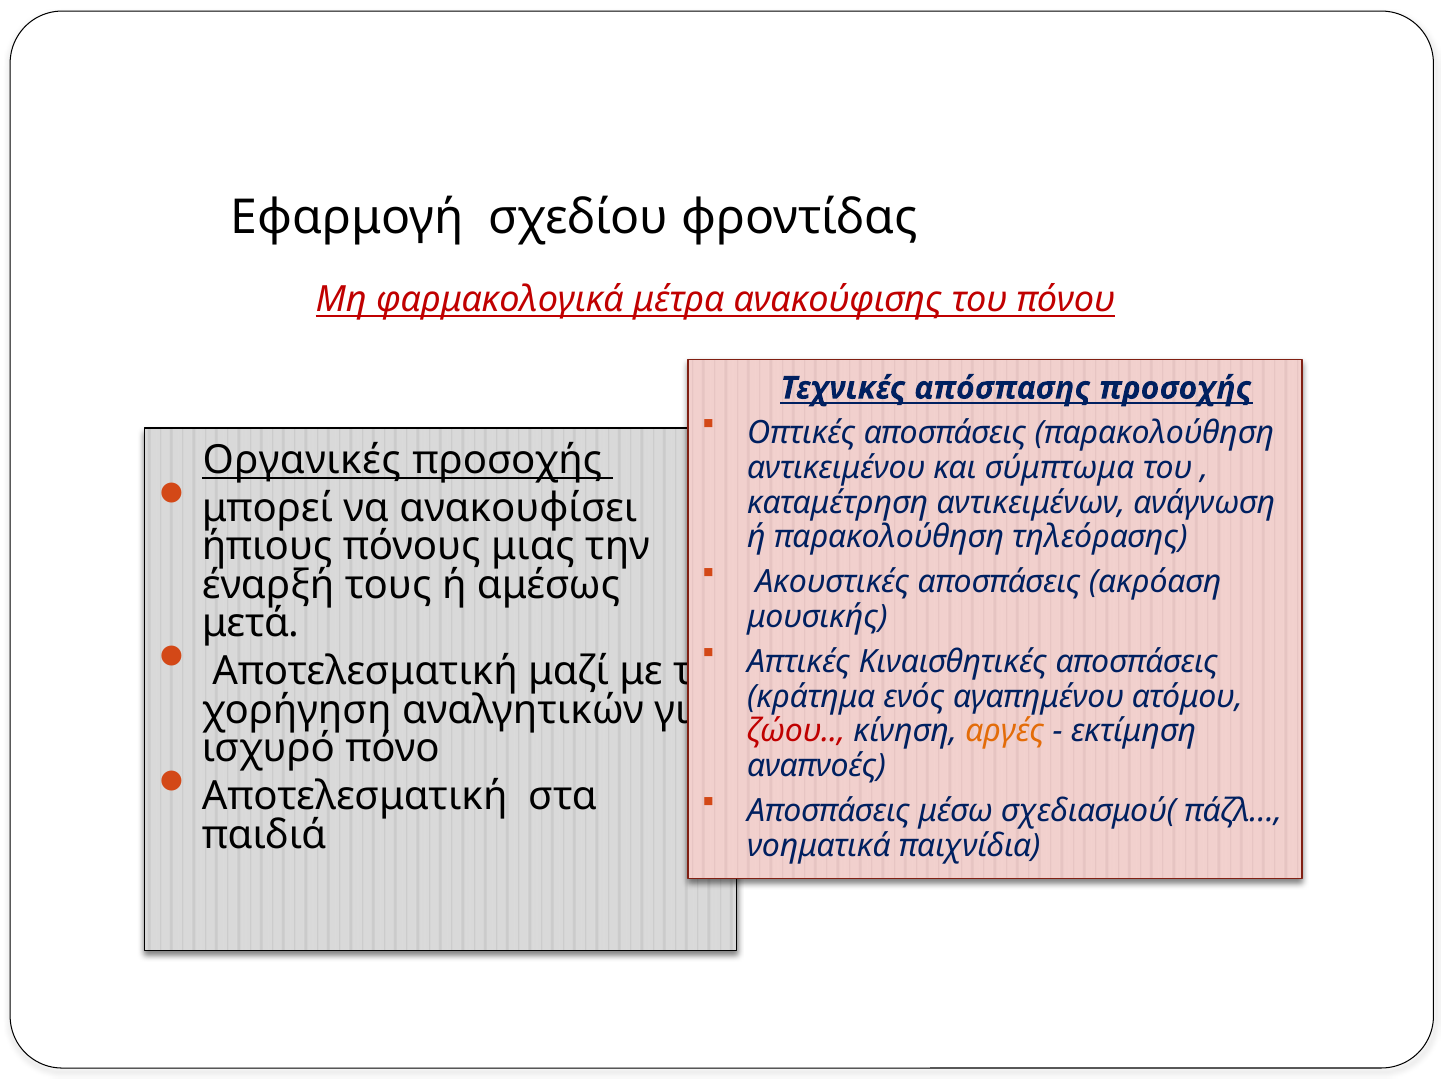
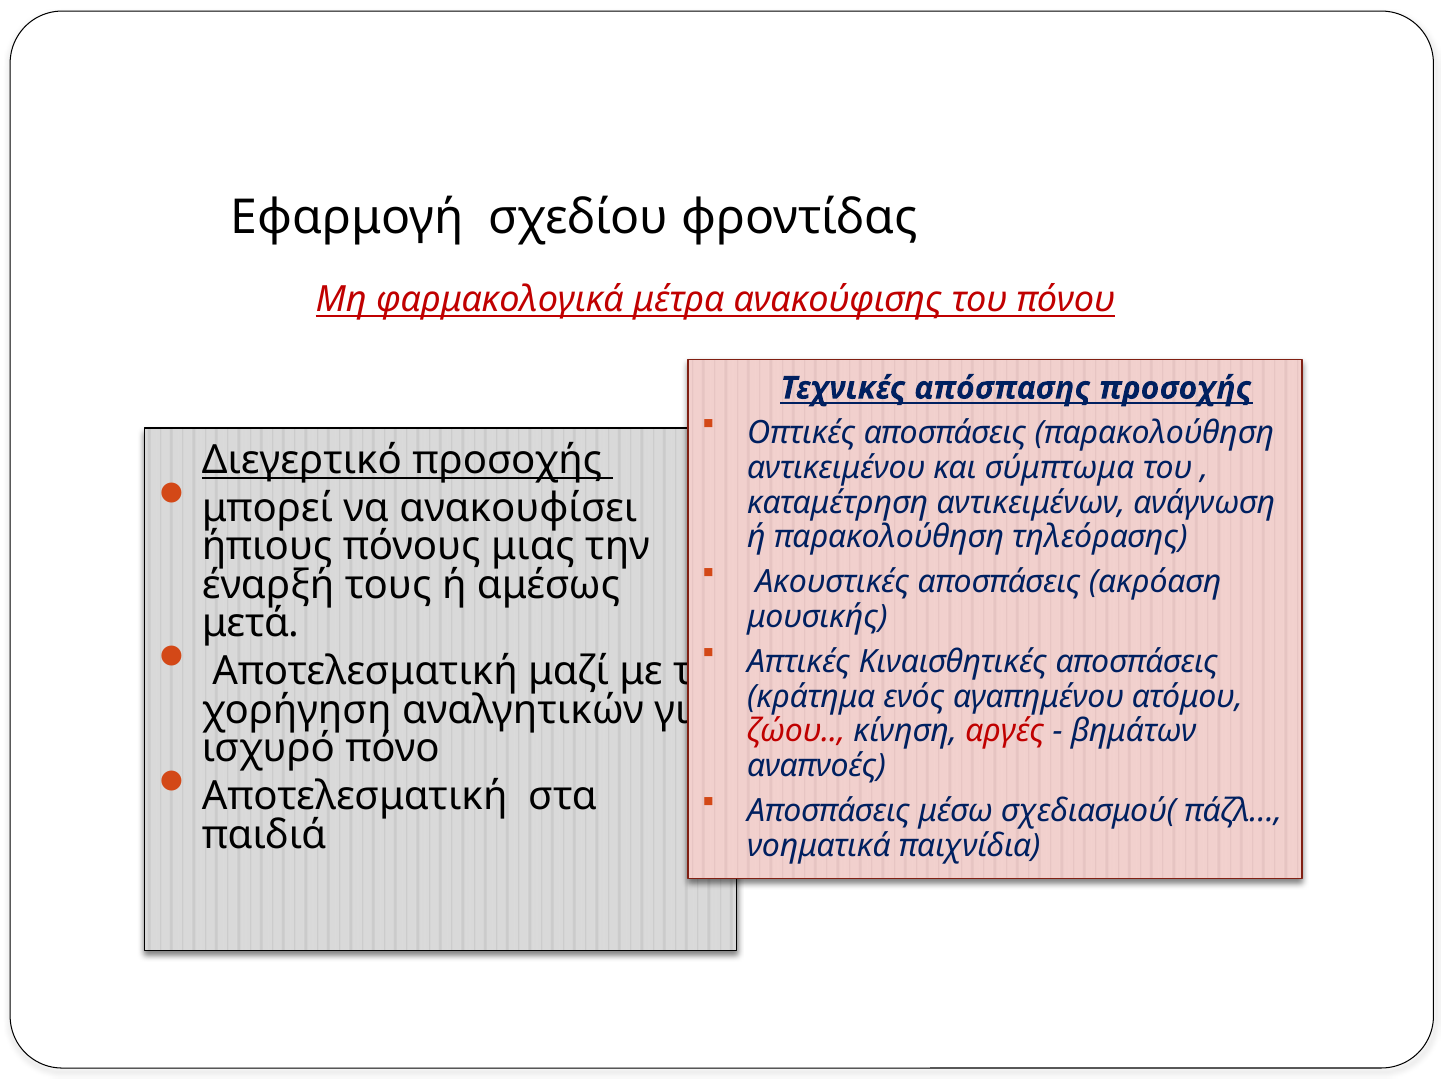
Οργανικές: Οργανικές -> Διεγερτικό (302, 460)
αργές colour: orange -> red (1005, 731)
εκτίμηση: εκτίμηση -> βημάτων (1134, 731)
